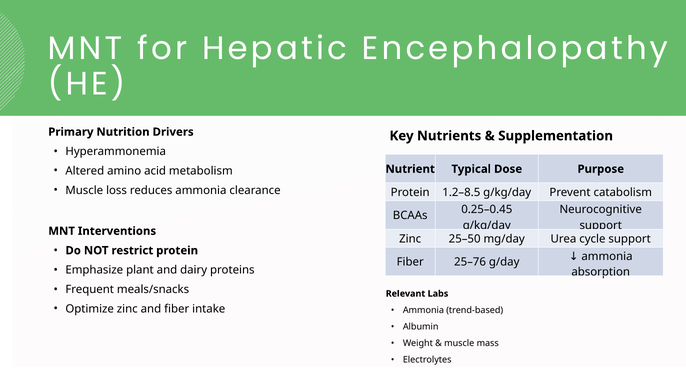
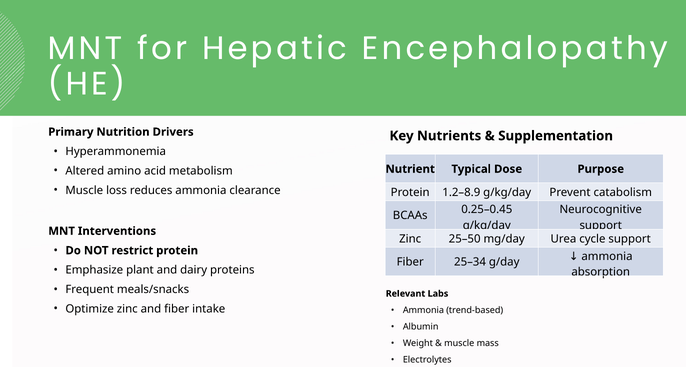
1.2–8.5: 1.2–8.5 -> 1.2–8.9 (461, 192)
25–76: 25–76 -> 25–34 (470, 262)
